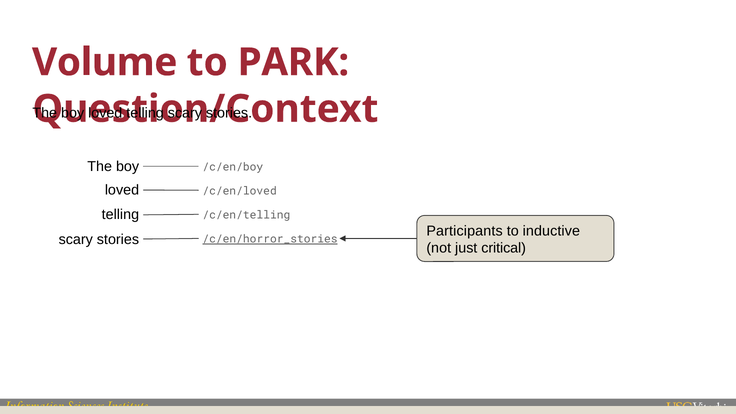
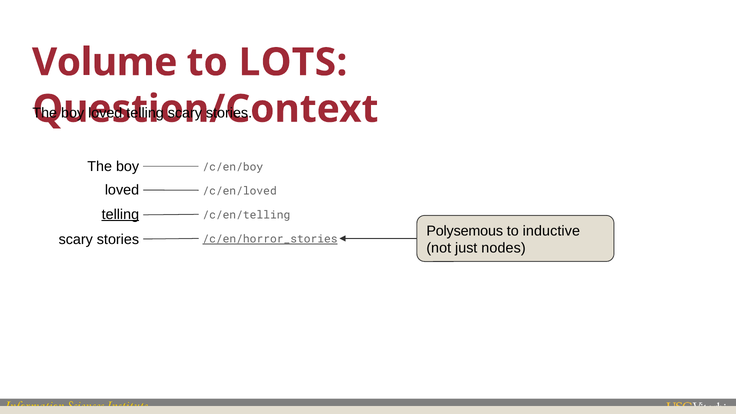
PARK: PARK -> LOTS (293, 62)
telling underline: none -> present (120, 214)
Participants: Participants -> Polysemous (465, 231)
critical: critical -> nodes (504, 248)
